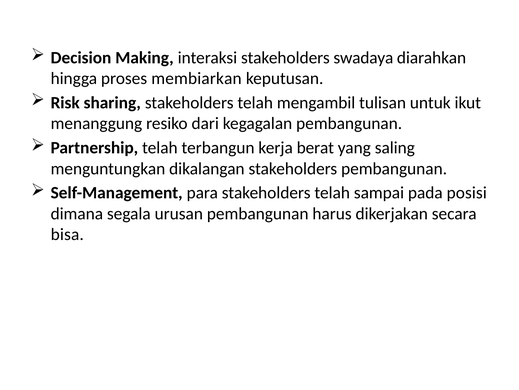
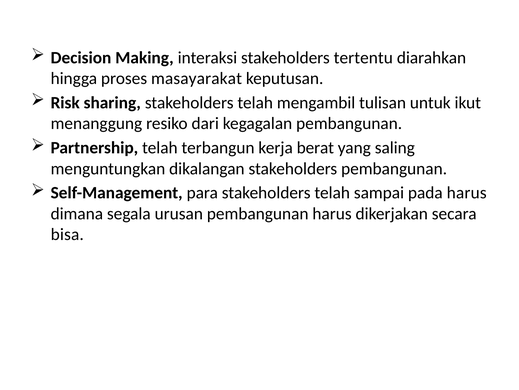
swadaya: swadaya -> tertentu (363, 58)
membiarkan: membiarkan -> masayarakat (196, 78)
pada posisi: posisi -> harus (467, 193)
